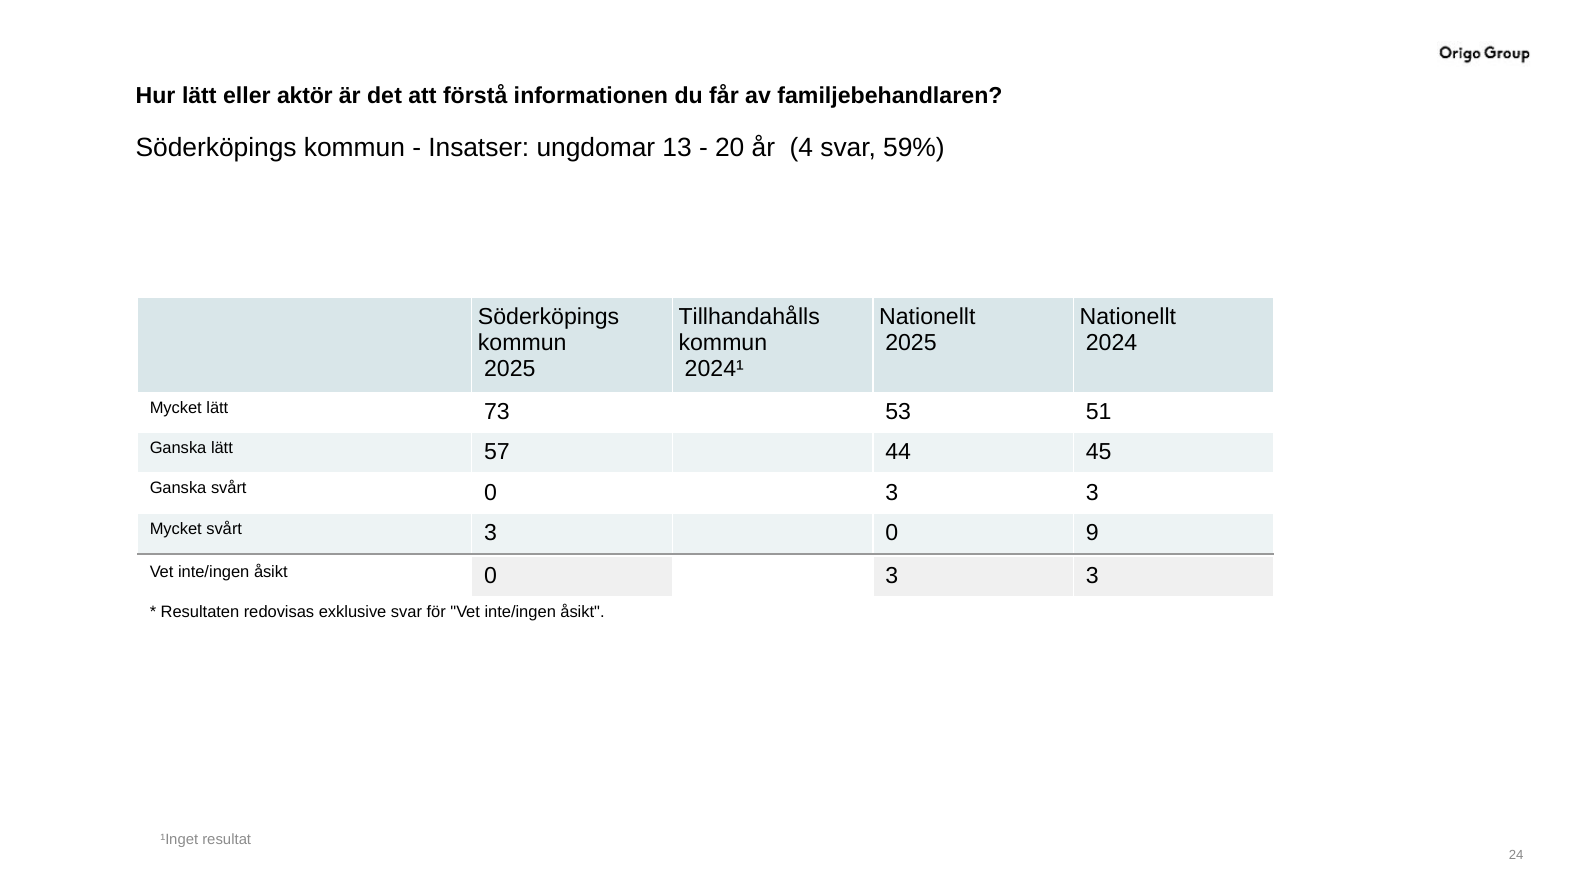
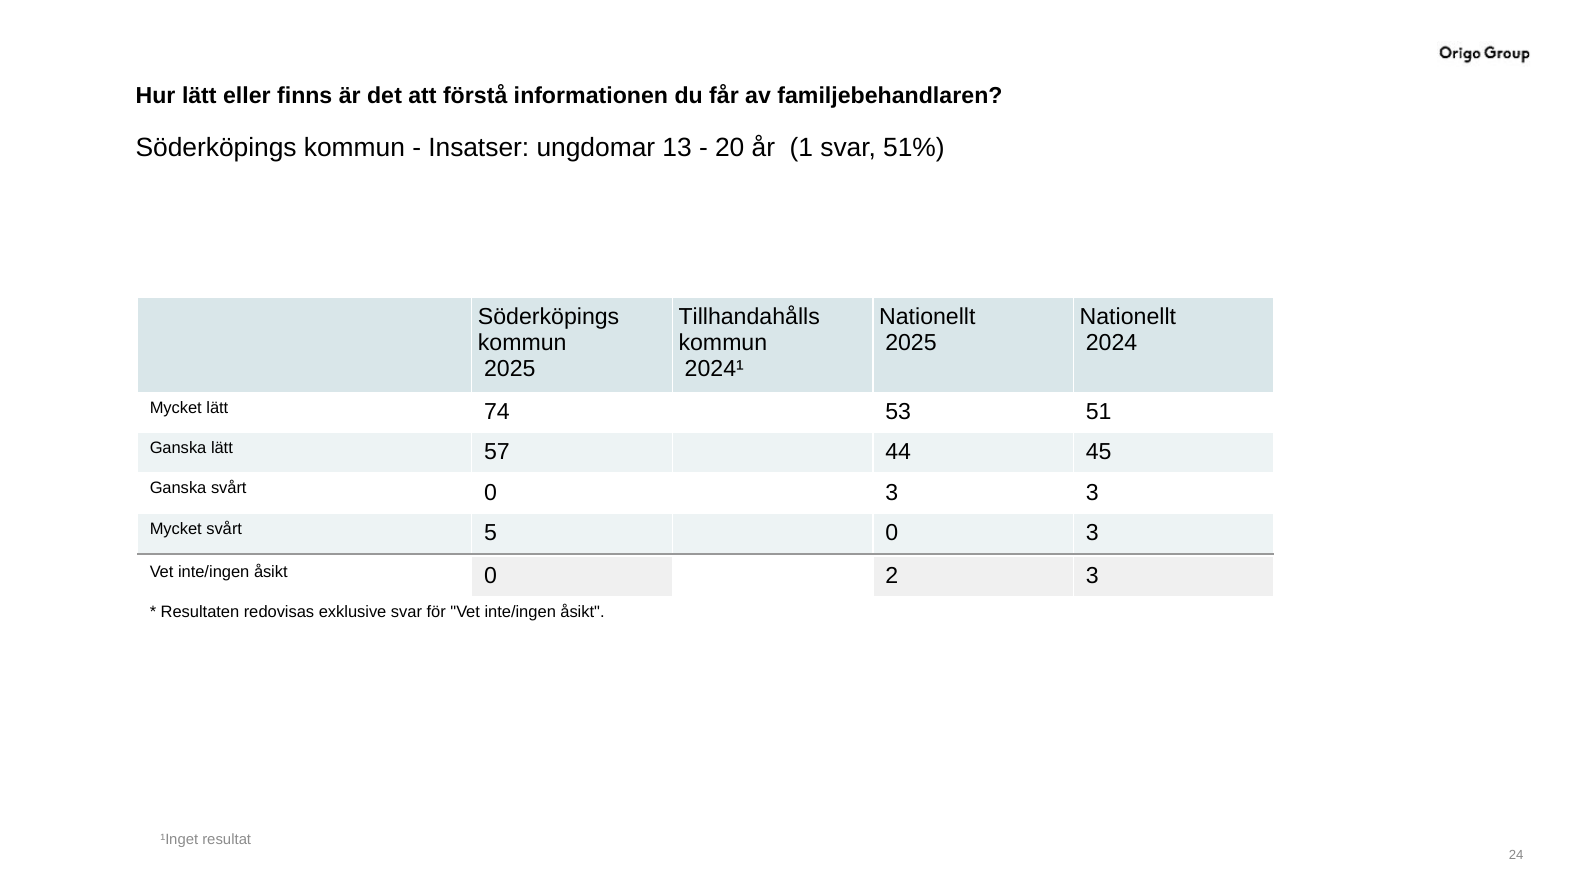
aktör: aktör -> finns (305, 96)
4: 4 -> 1 (801, 147)
59%: 59% -> 51% (914, 147)
73: 73 -> 74 (497, 412)
svårt 3: 3 -> 5 (491, 533)
9: 9 -> 3 (1092, 533)
åsikt 0 3: 3 -> 2 (892, 576)
